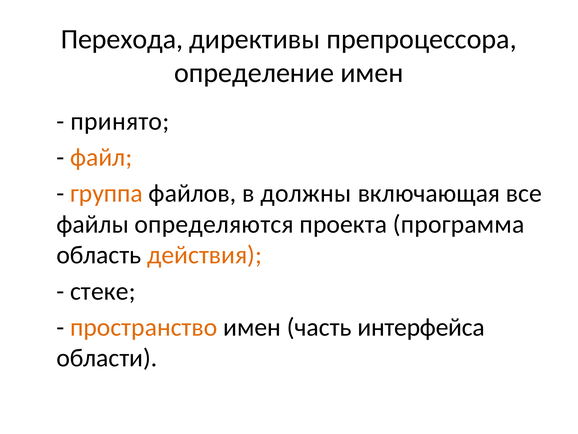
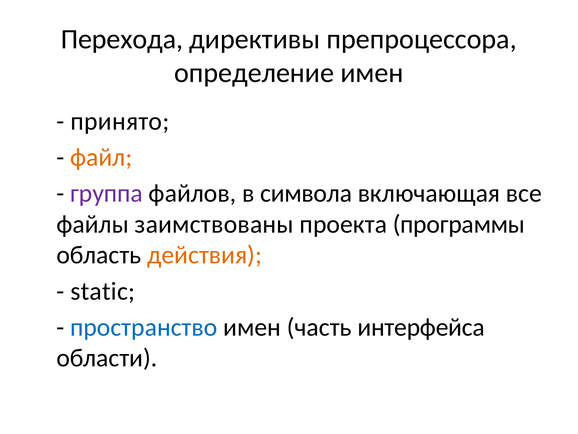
группа colour: orange -> purple (106, 193)
должны: должны -> символа (306, 193)
определяются: определяются -> заимствованы (214, 224)
программа: программа -> программы (459, 224)
стеке: стеке -> static (103, 291)
пространство colour: orange -> blue (144, 327)
